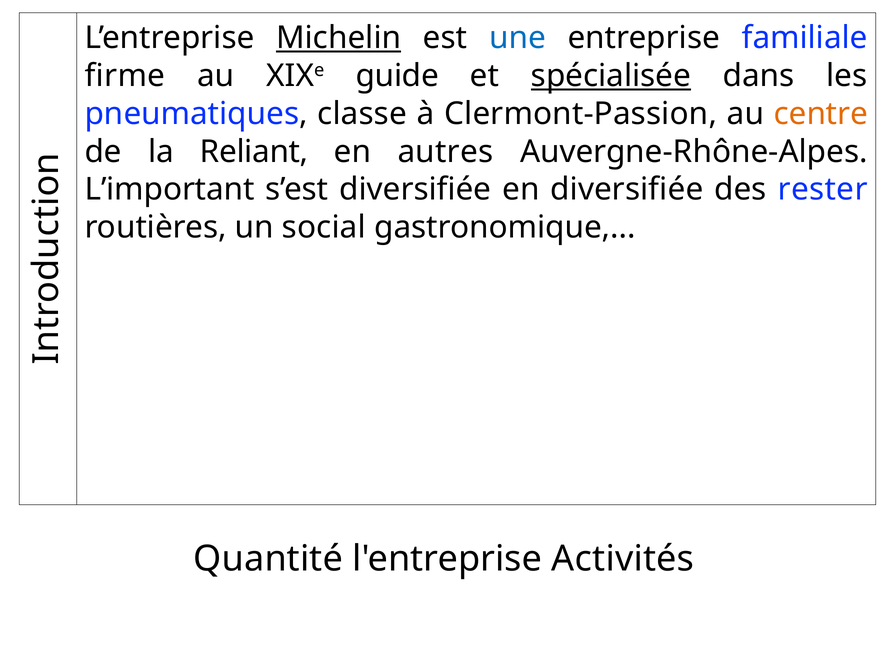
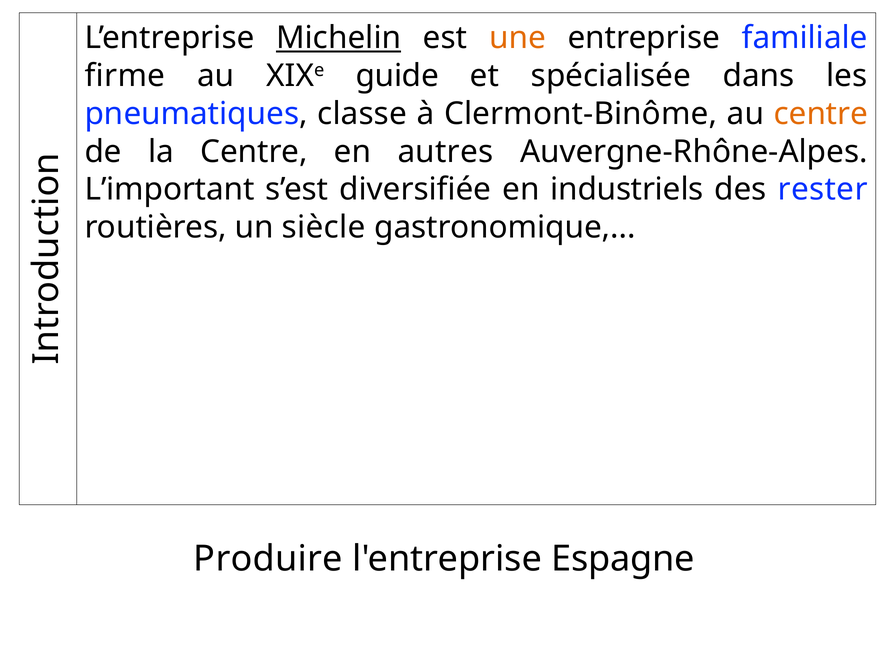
une colour: blue -> orange (517, 38)
spécialisée underline: present -> none (611, 76)
Clermont-Passion: Clermont-Passion -> Clermont-Binôme (581, 114)
la Reliant: Reliant -> Centre (254, 152)
en diversifiée: diversifiée -> industriels (627, 190)
social: social -> siècle (324, 227)
Quantité: Quantité -> Produire (268, 559)
Activités: Activités -> Espagne (623, 559)
